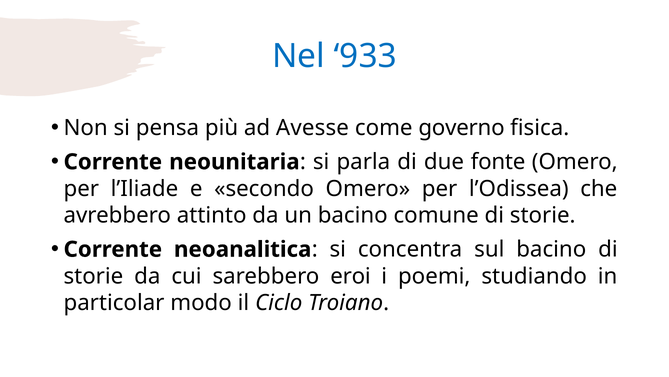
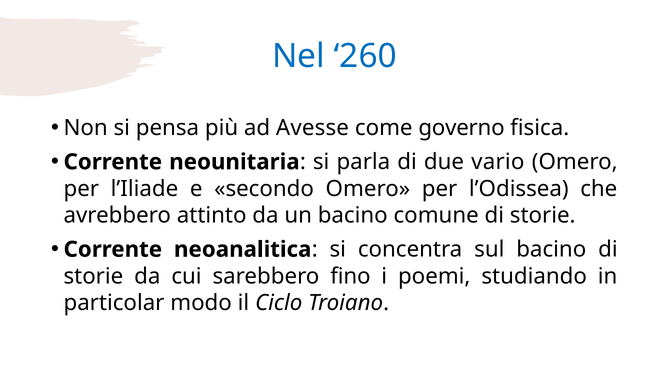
933: 933 -> 260 (365, 56)
fonte: fonte -> vario (498, 162)
eroi: eroi -> fino (350, 276)
